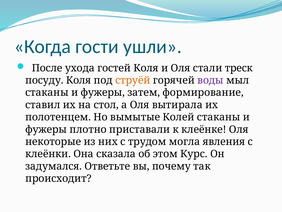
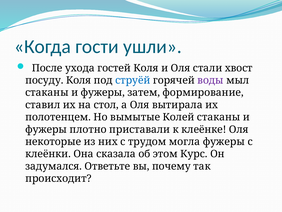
треск: треск -> хвост (239, 68)
струёй colour: orange -> blue (133, 80)
могла явления: явления -> фужеры (224, 141)
